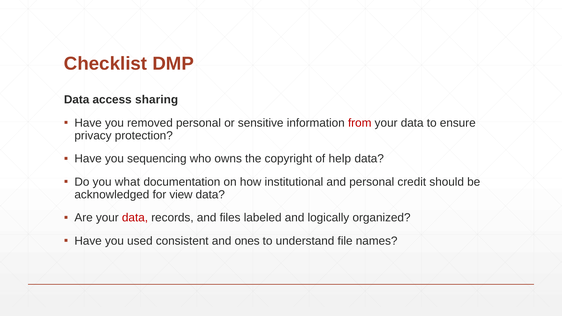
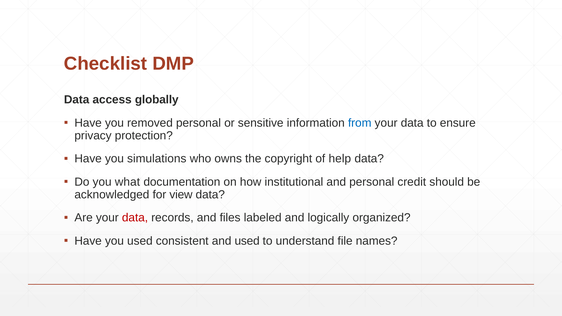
sharing: sharing -> globally (157, 100)
from colour: red -> blue (360, 123)
sequencing: sequencing -> simulations (157, 159)
and ones: ones -> used (247, 241)
